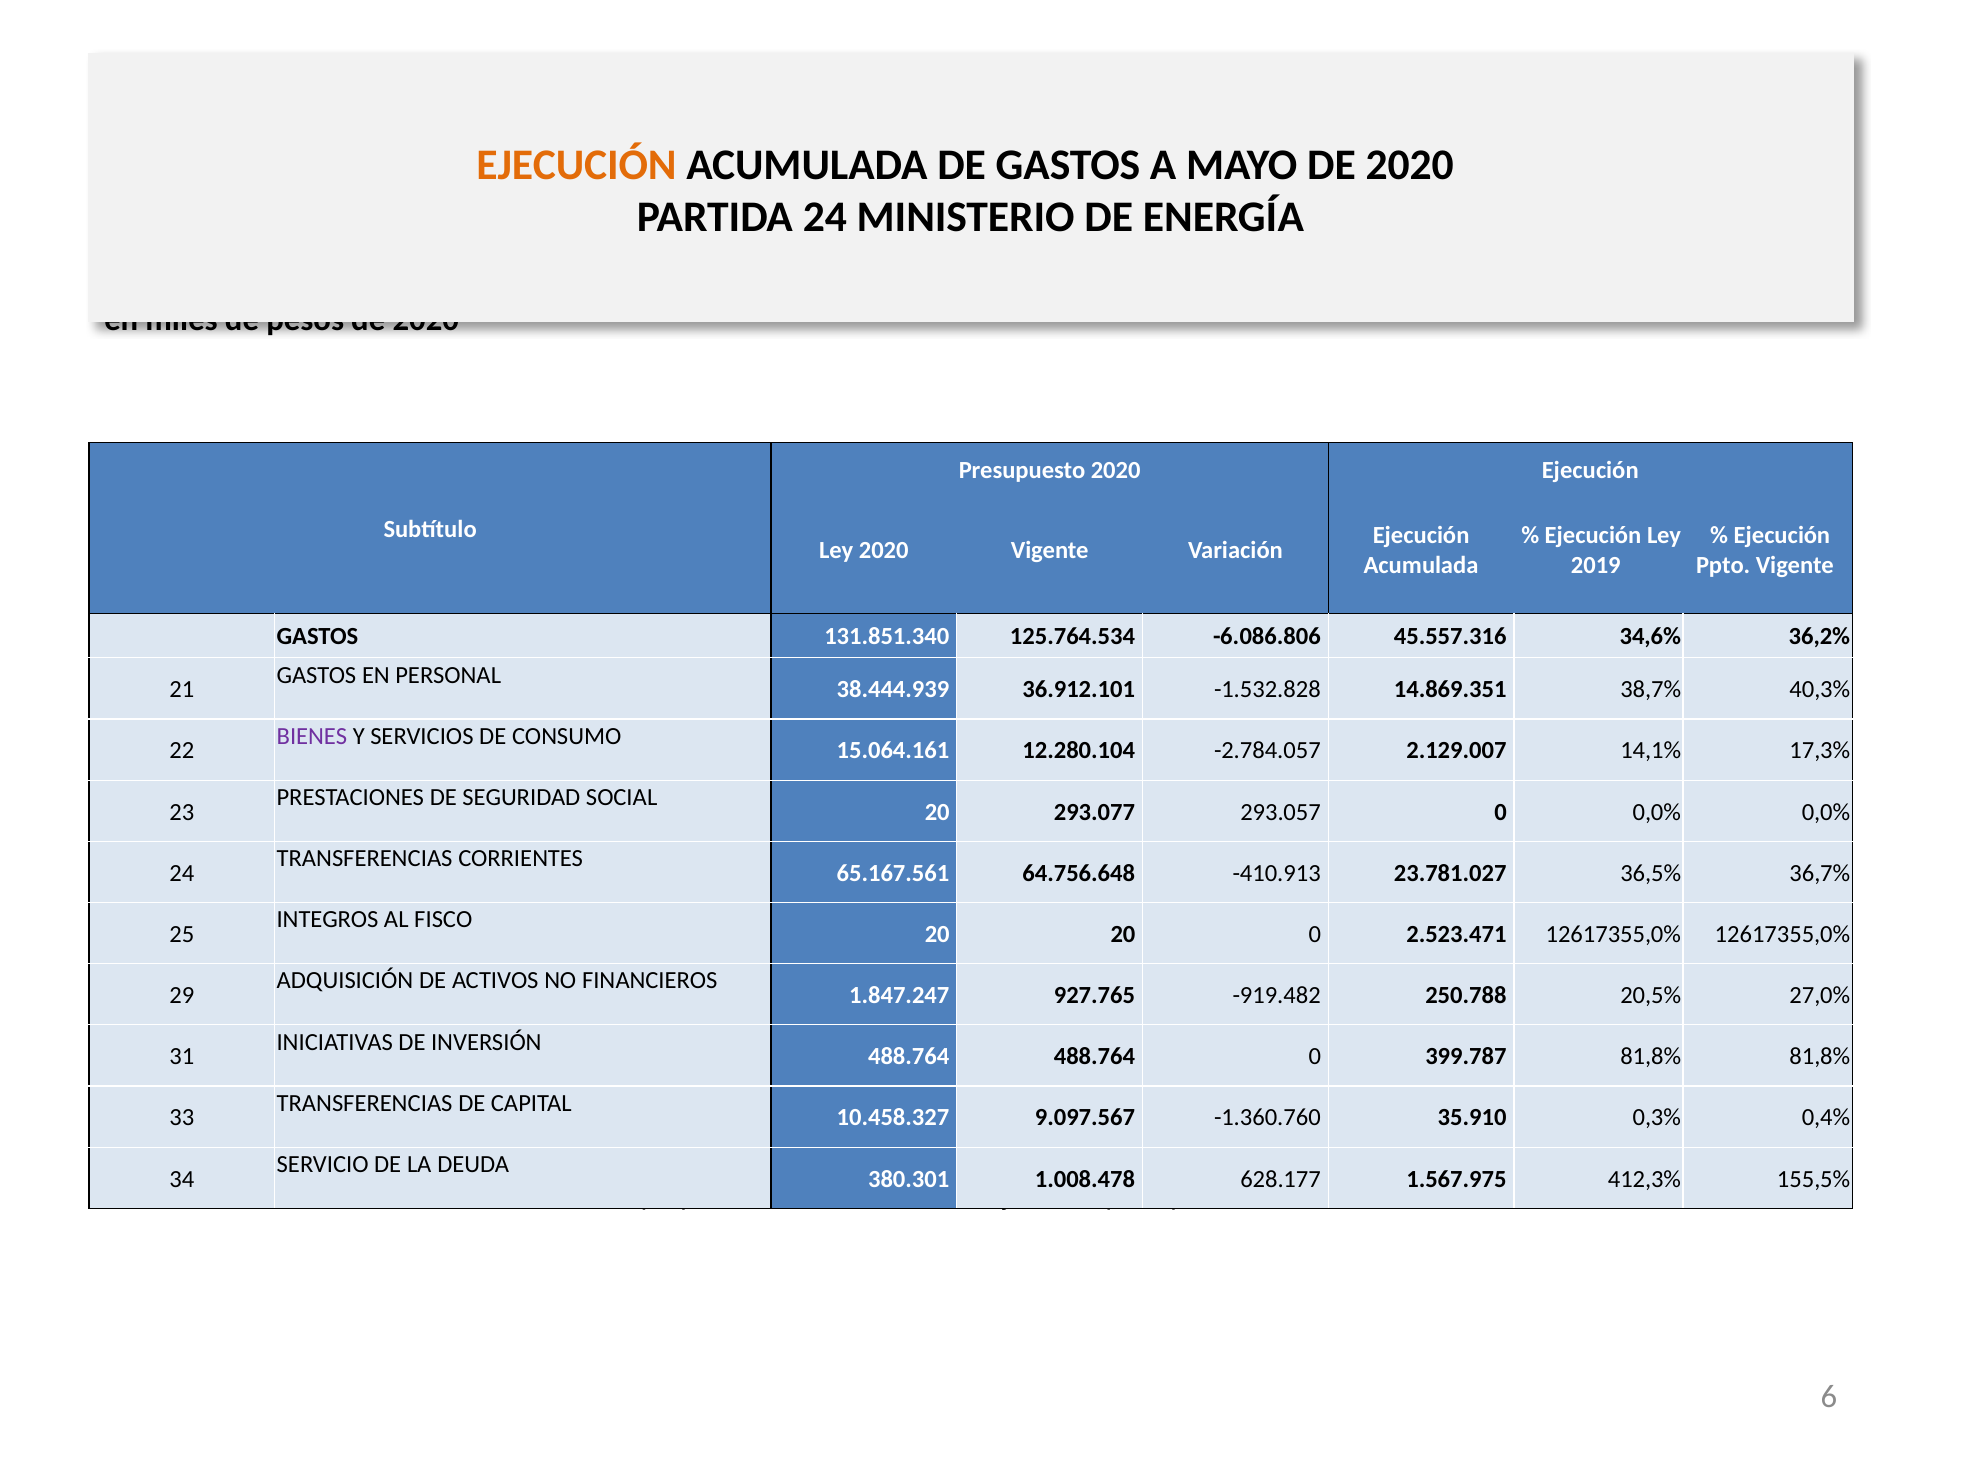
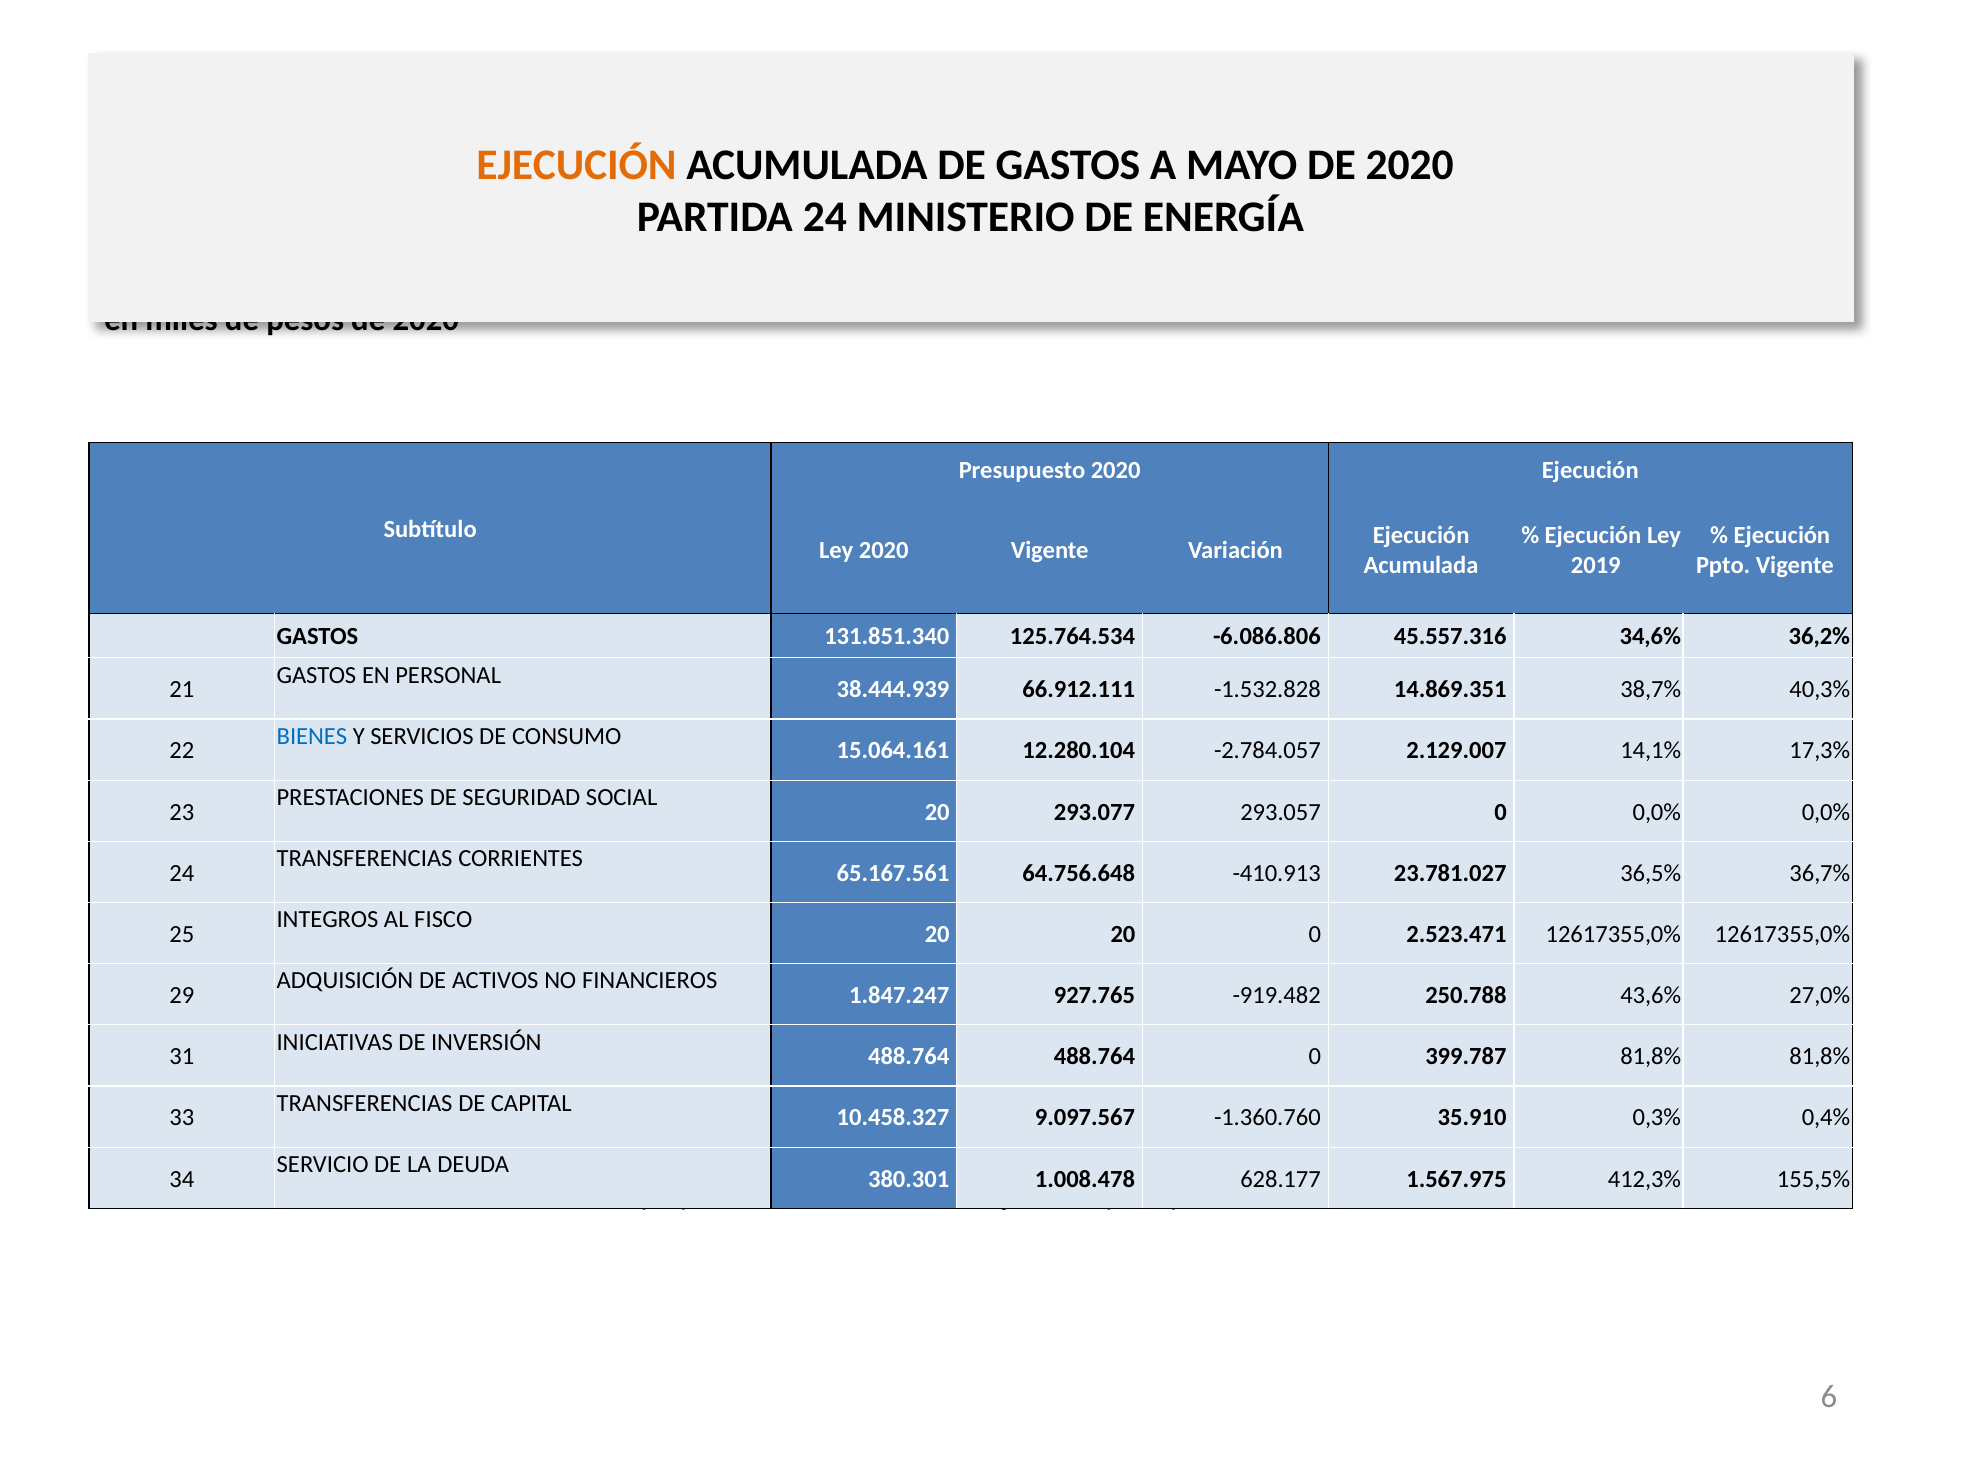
36.912.101: 36.912.101 -> 66.912.111 (1079, 690)
BIENES colour: purple -> blue (312, 736)
20,5%: 20,5% -> 43,6% (1651, 995)
